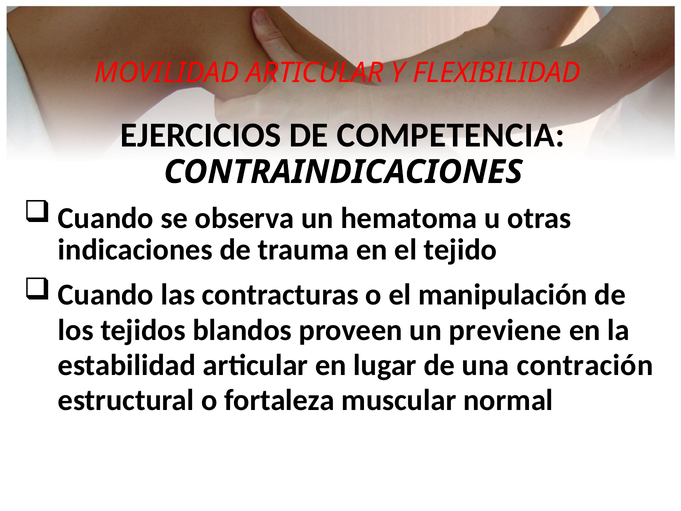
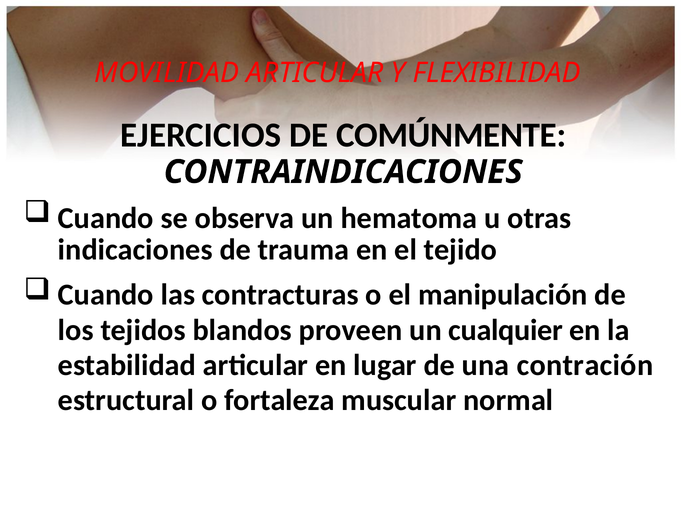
COMPETENCIA: COMPETENCIA -> COMÚNMENTE (451, 135)
previene: previene -> cualquier (506, 330)
